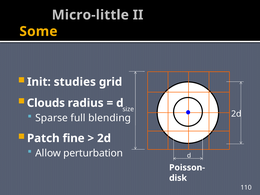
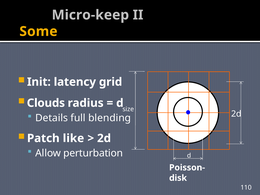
Micro-little: Micro-little -> Micro-keep (90, 15)
studies: studies -> latency (75, 82)
Sparse: Sparse -> Details (52, 118)
fine: fine -> like (73, 138)
